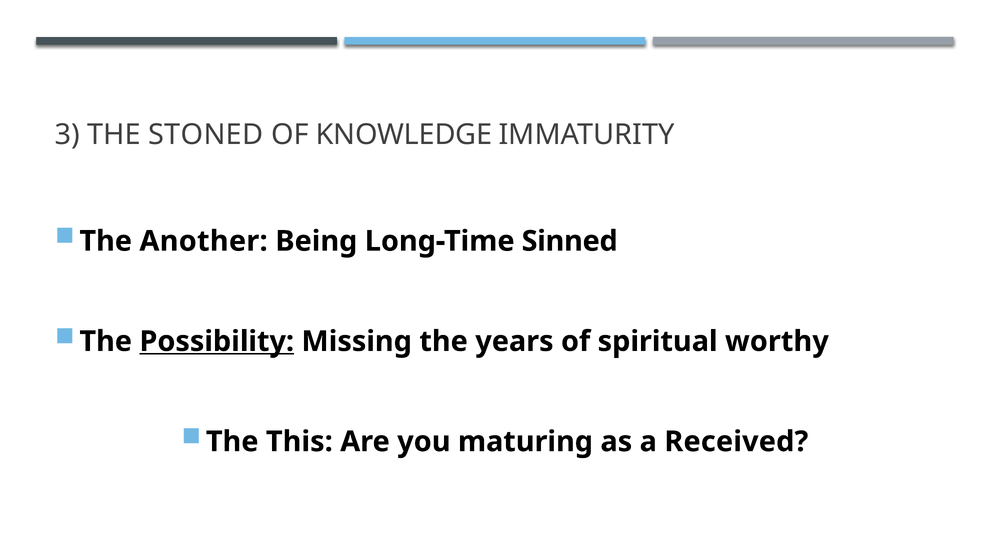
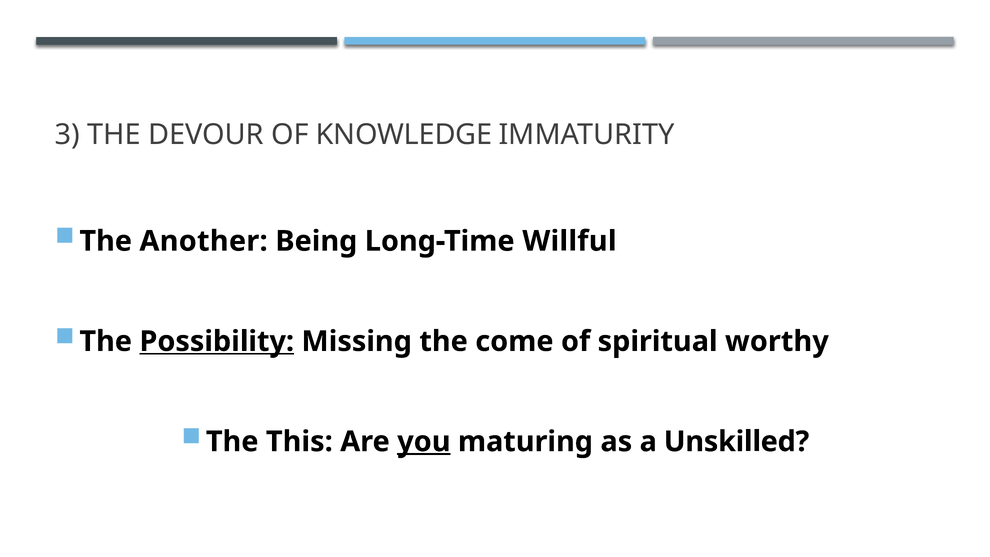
STONED: STONED -> DEVOUR (206, 134)
Sinned: Sinned -> Willful (569, 241)
years: years -> come (514, 341)
you underline: none -> present (424, 442)
Received: Received -> Unskilled (737, 442)
